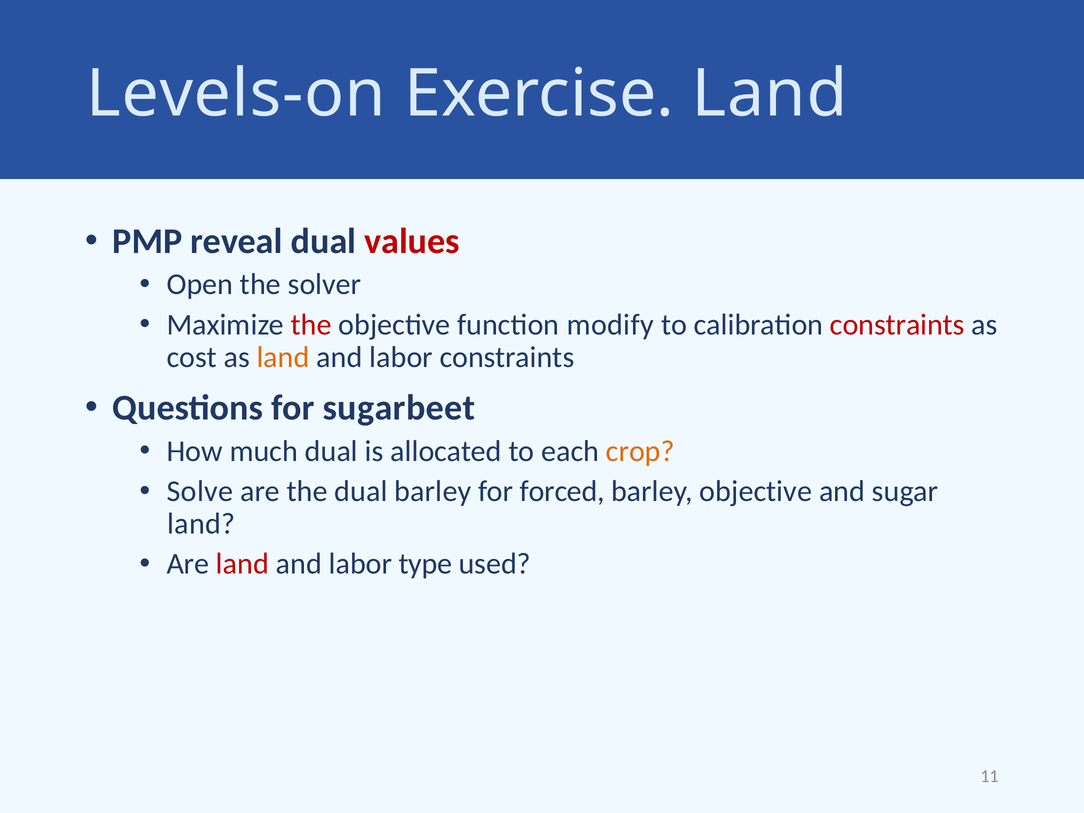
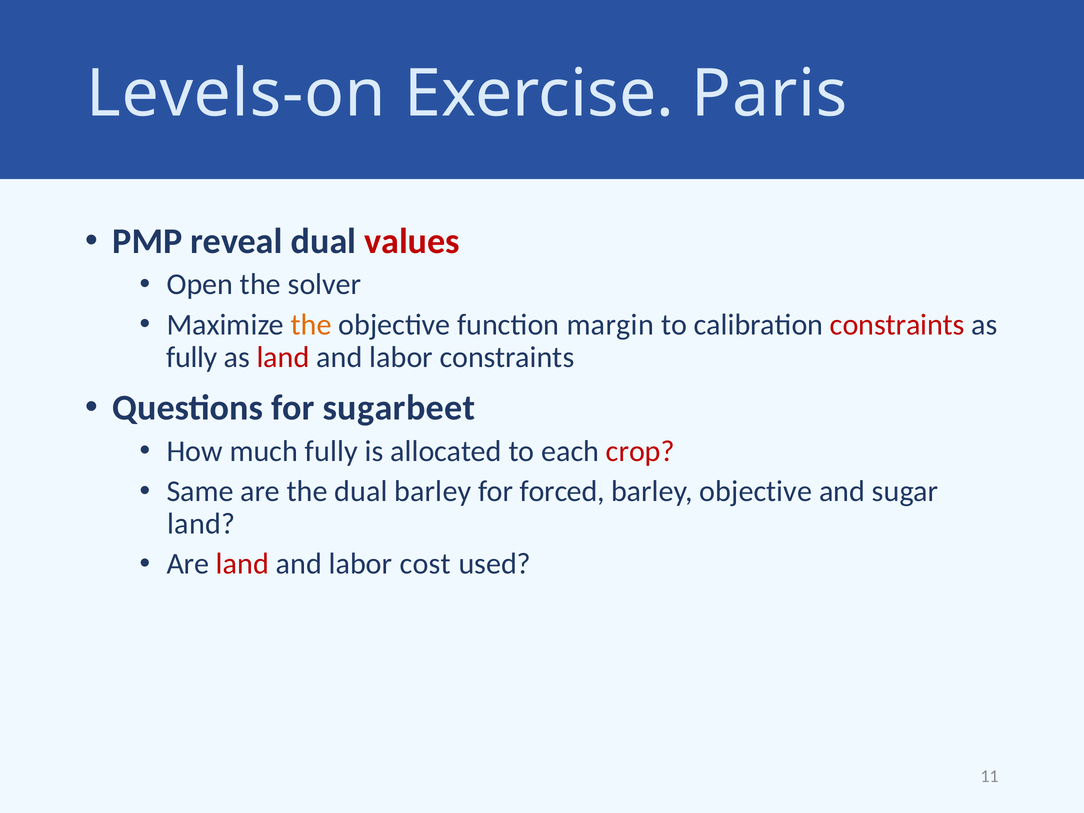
Exercise Land: Land -> Paris (770, 94)
the colour: red -> orange (311, 325)
modify: modify -> margin (610, 325)
cost: cost -> fully (192, 357)
land colour: orange -> red (283, 357)
much dual: dual -> fully (331, 451)
crop colour: orange -> red (640, 451)
Solve: Solve -> Same (200, 491)
type: type -> cost (425, 564)
